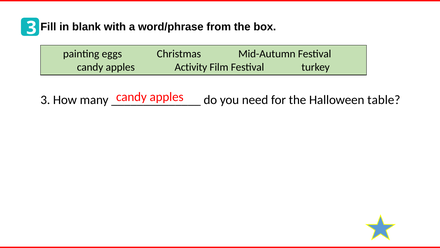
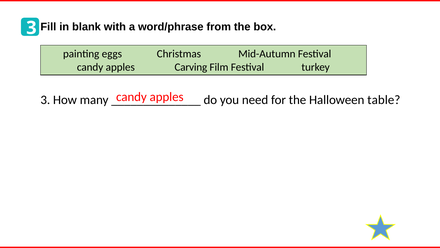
Activity: Activity -> Carving (191, 67)
